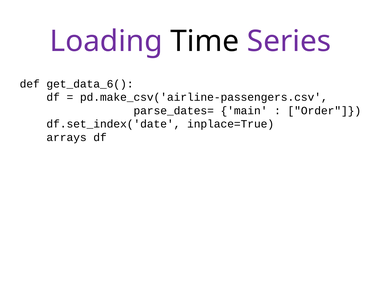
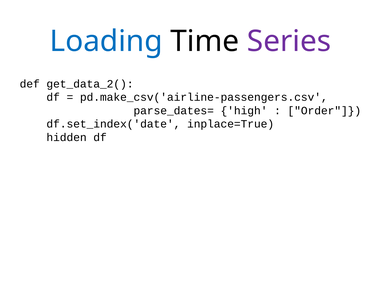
Loading colour: purple -> blue (106, 41)
get_data_6(: get_data_6( -> get_data_2( (90, 84)
main: main -> high (244, 111)
arrays: arrays -> hidden (67, 137)
